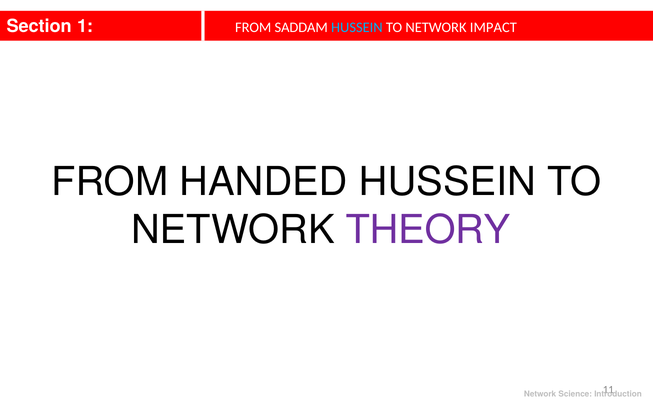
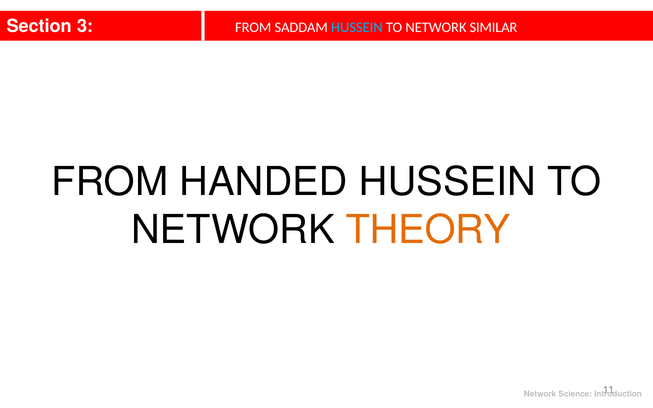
1: 1 -> 3 (85, 26)
IMPACT: IMPACT -> SIMILAR (493, 28)
THEORY colour: purple -> orange (428, 230)
